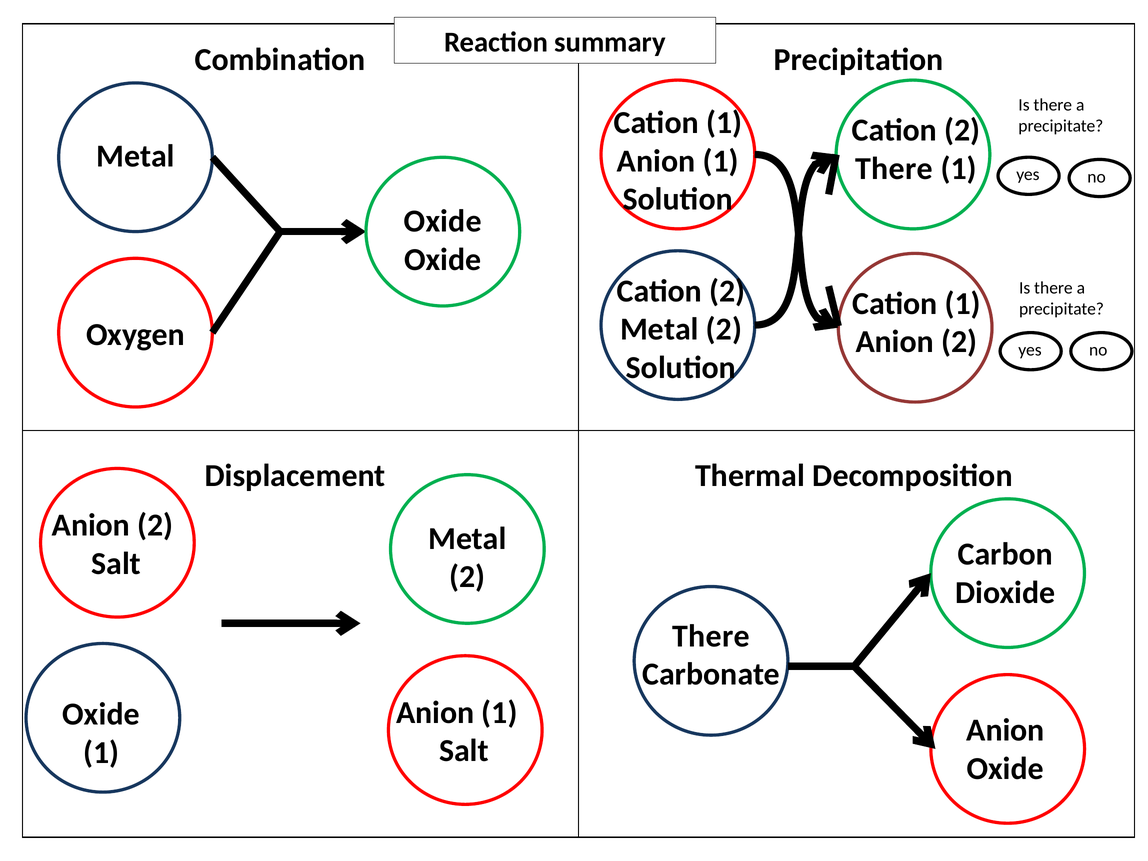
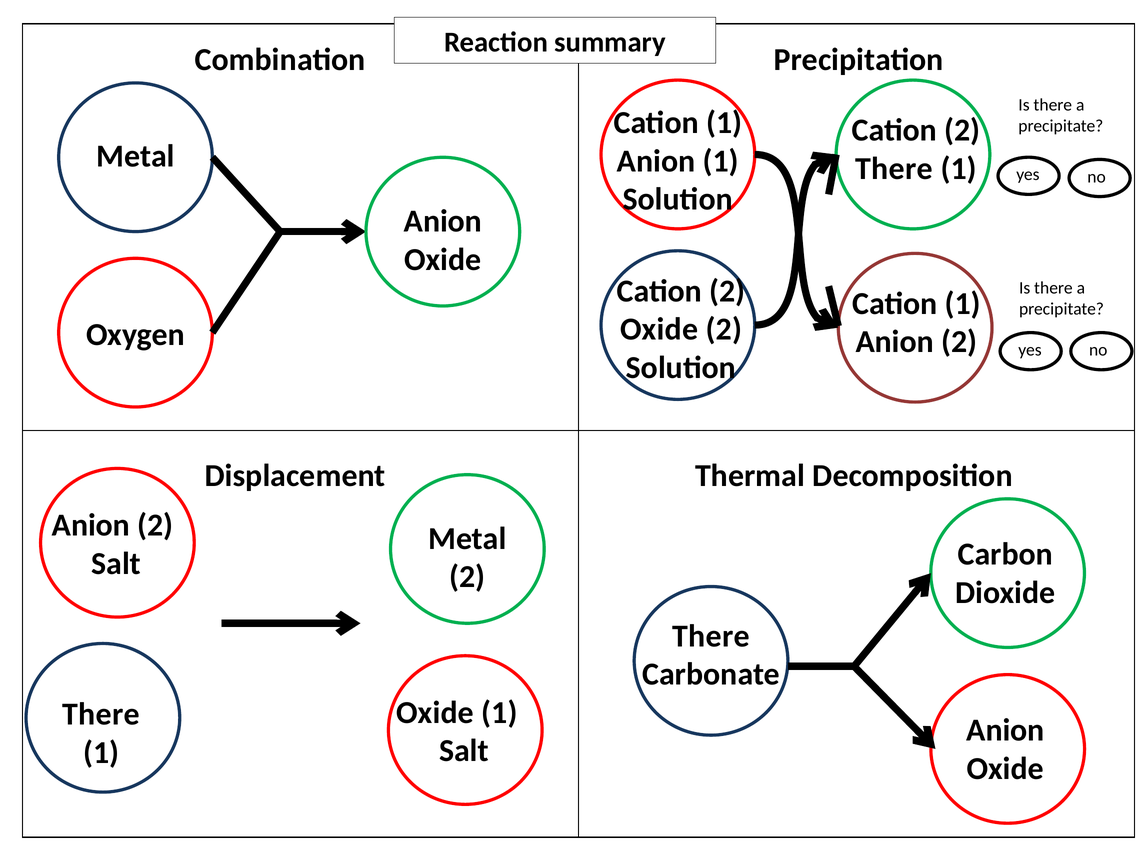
Oxide: Oxide -> Anion (443, 221)
Metal: Metal -> Oxide (659, 329)
Anion: Anion -> Oxide (435, 713)
Oxide: Oxide -> There (101, 714)
